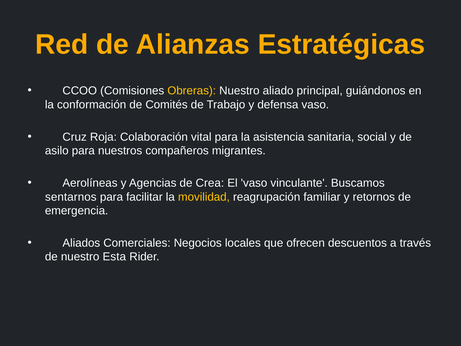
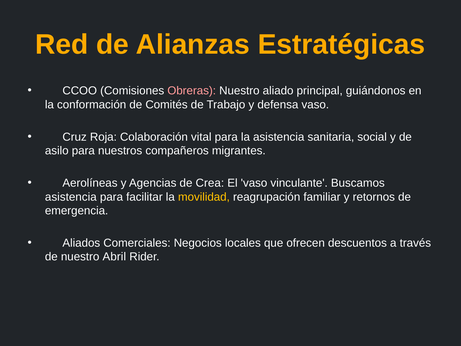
Obreras colour: yellow -> pink (192, 91)
sentarnos: sentarnos -> asistencia (71, 197)
Esta: Esta -> Abril (114, 257)
